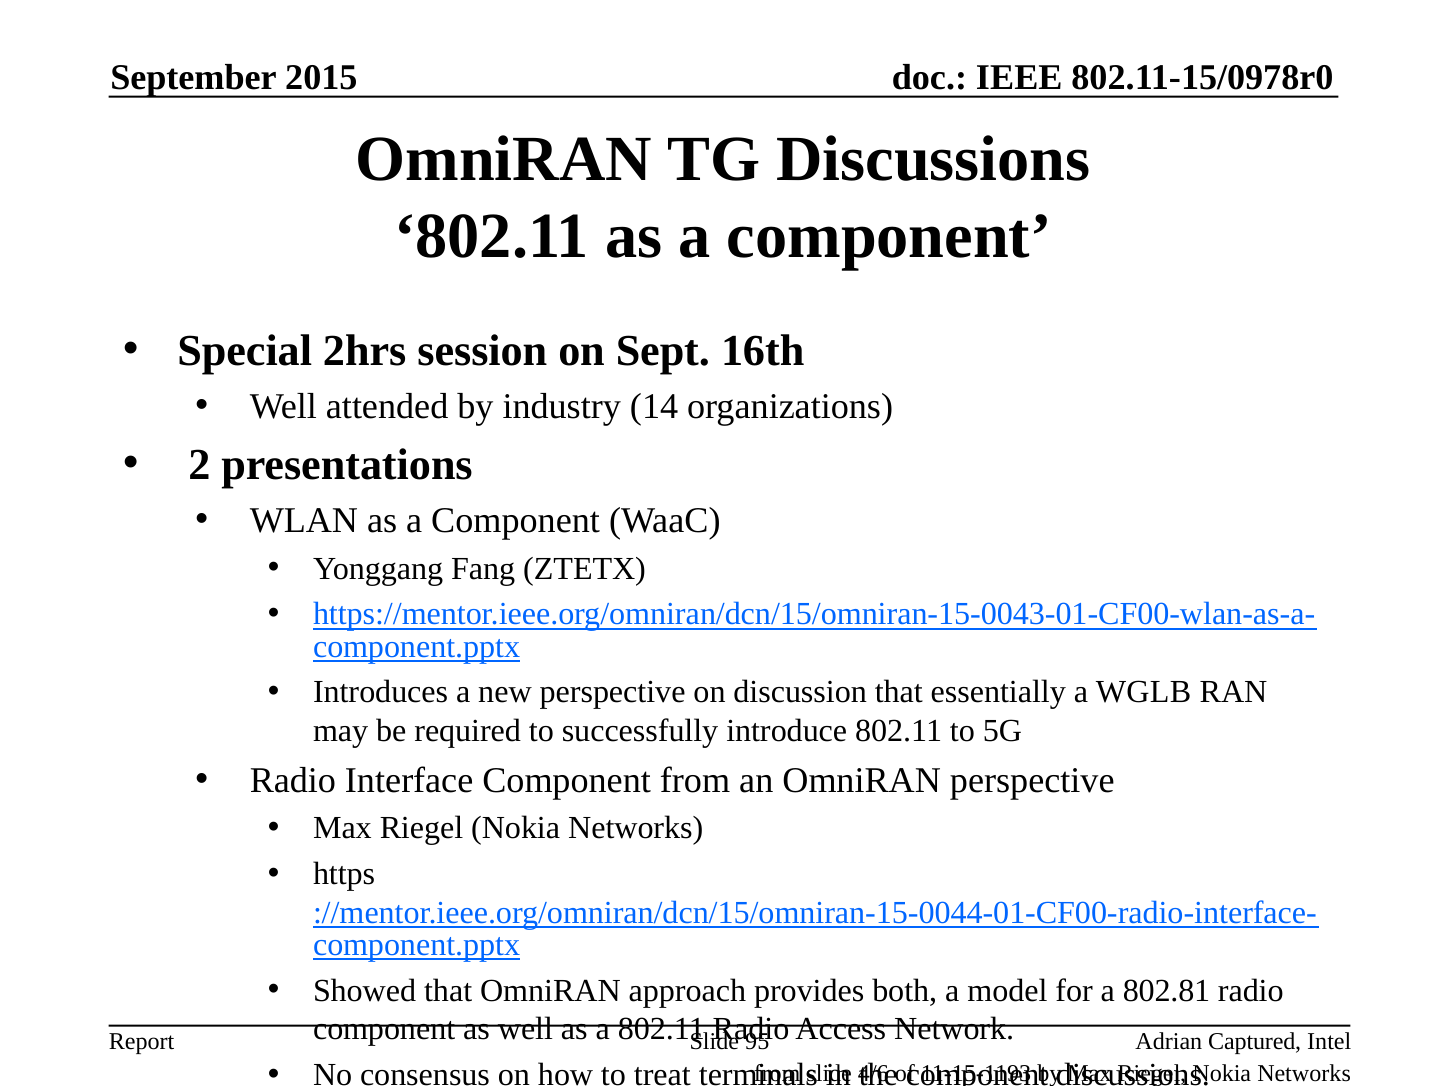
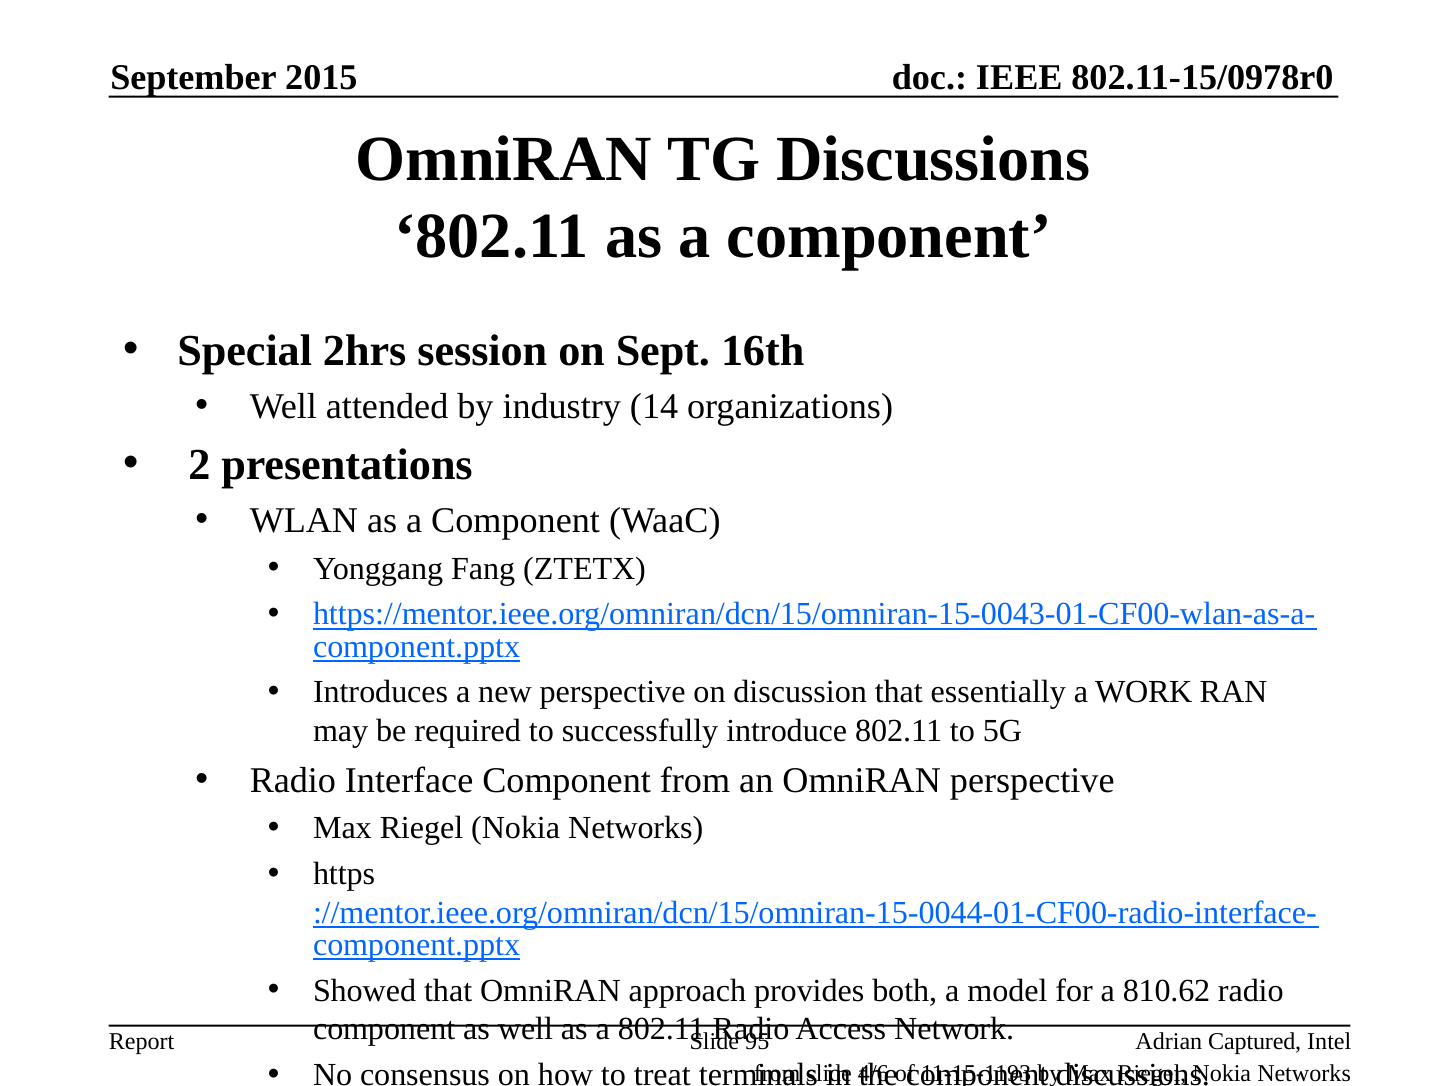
WGLB: WGLB -> WORK (1144, 692)
802.81: 802.81 -> 810.62 (1167, 990)
